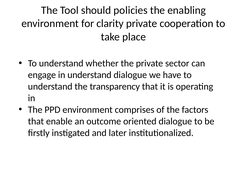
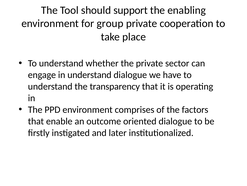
policies: policies -> support (131, 10)
clarity: clarity -> group (110, 23)
